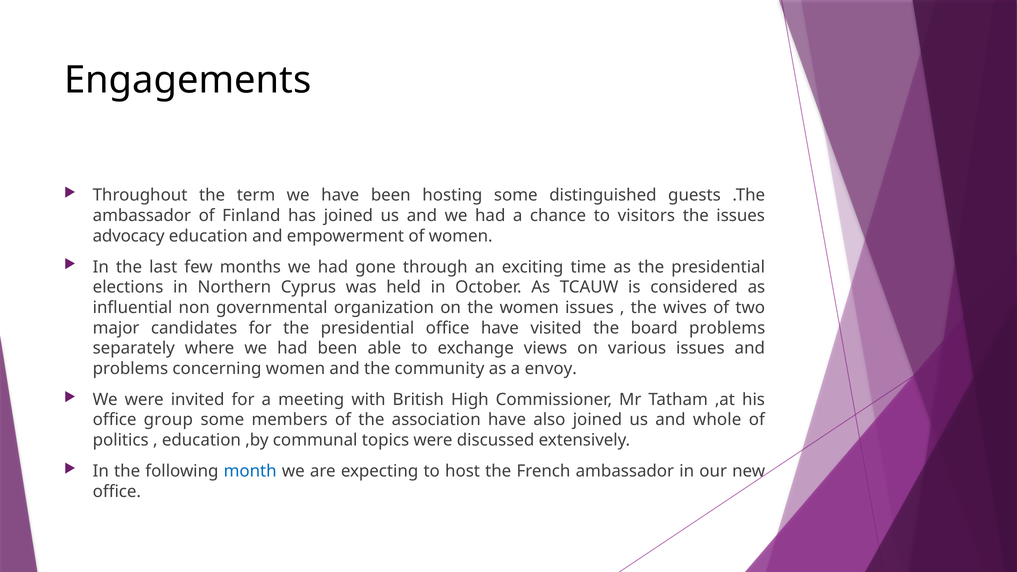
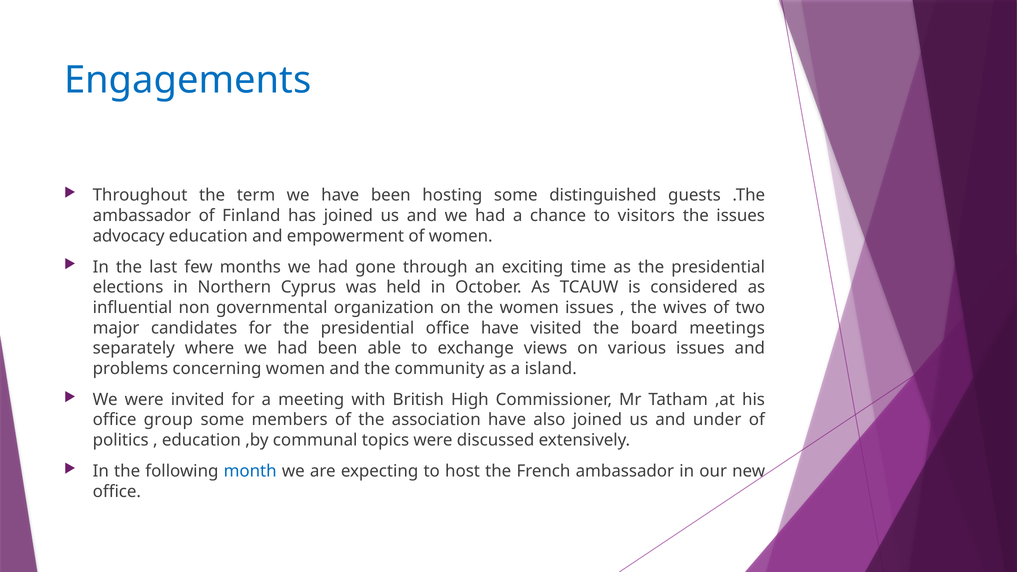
Engagements colour: black -> blue (188, 80)
board problems: problems -> meetings (727, 328)
envoy: envoy -> island (551, 369)
whole: whole -> under (717, 420)
